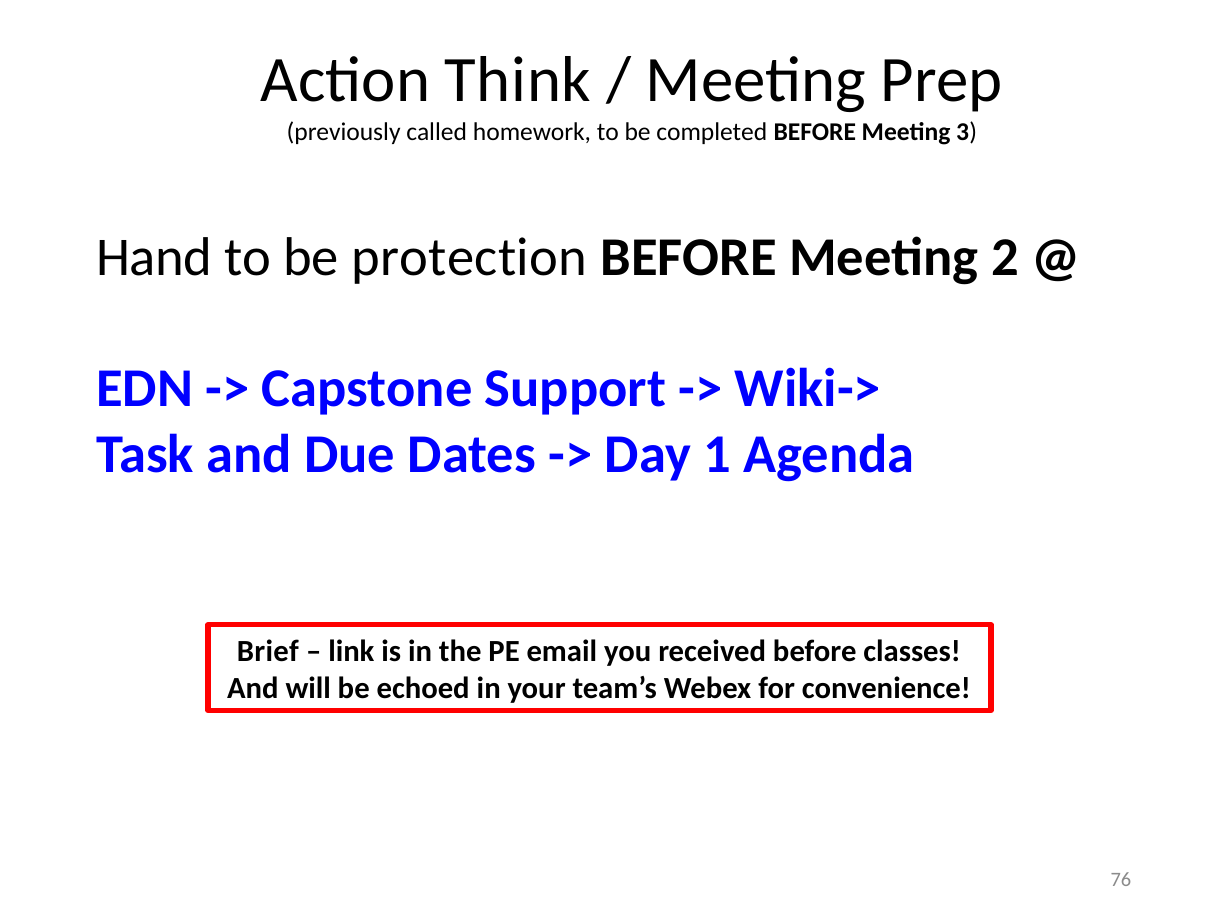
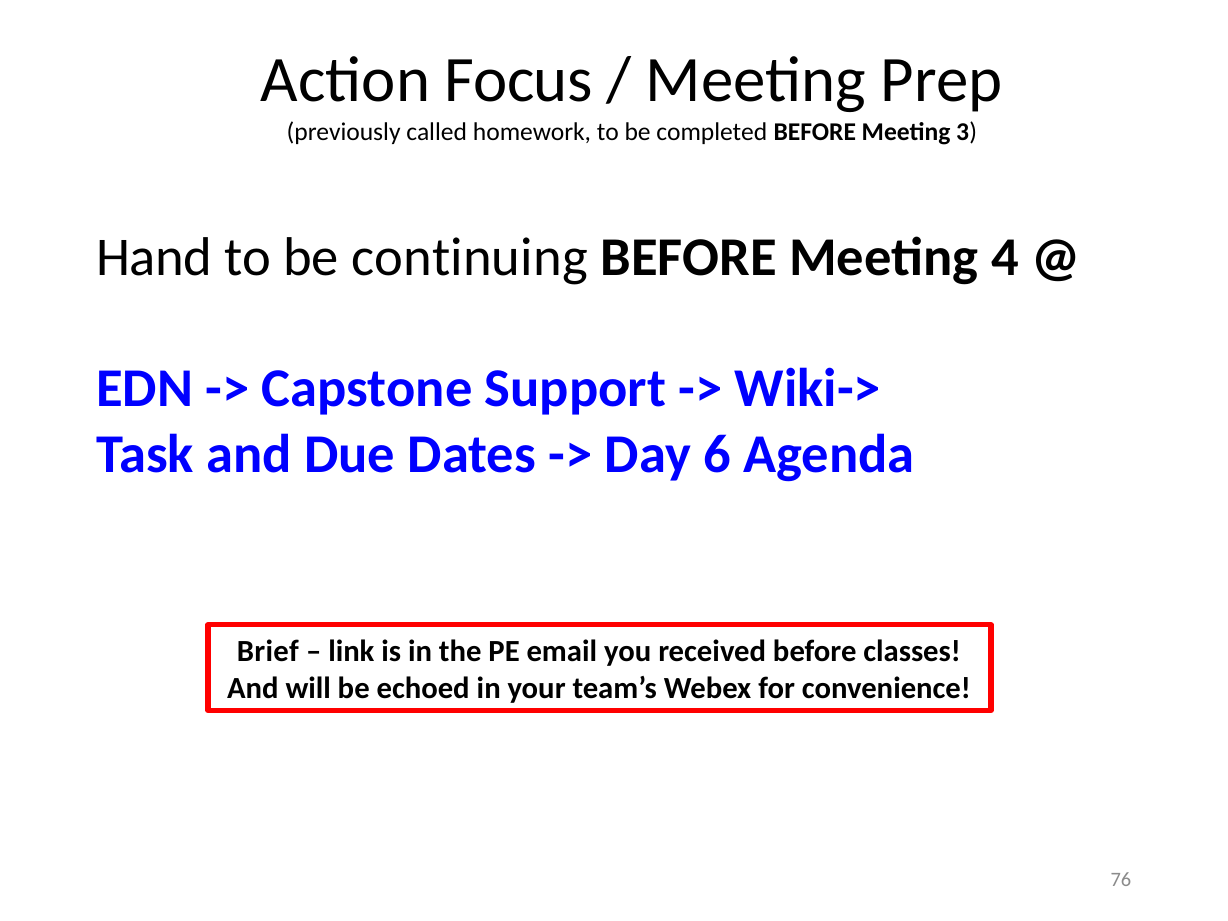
Think: Think -> Focus (519, 80)
protection: protection -> continuing (470, 258)
2: 2 -> 4 (1005, 258)
1: 1 -> 6 (717, 454)
